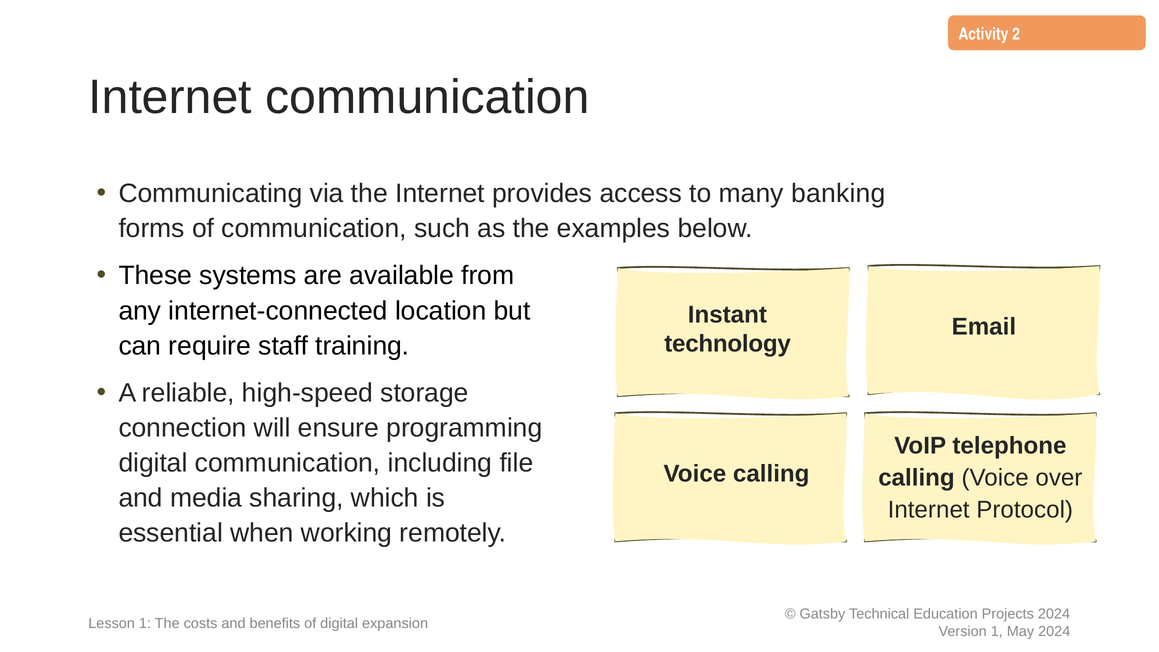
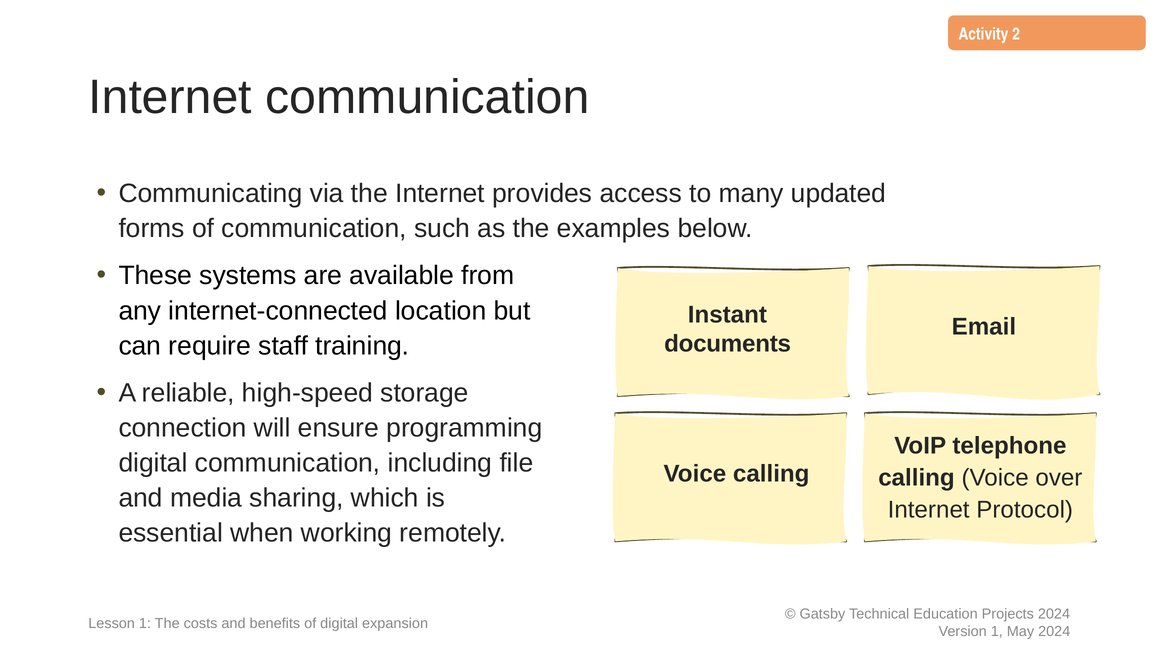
banking: banking -> updated (839, 194)
technology: technology -> documents (728, 344)
